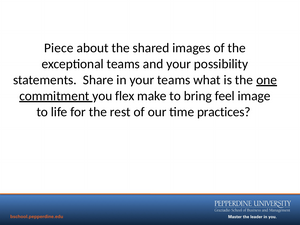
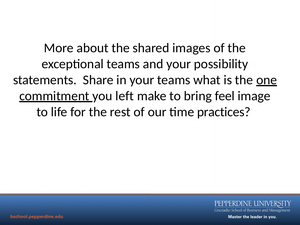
Piece: Piece -> More (59, 48)
flex: flex -> left (125, 96)
